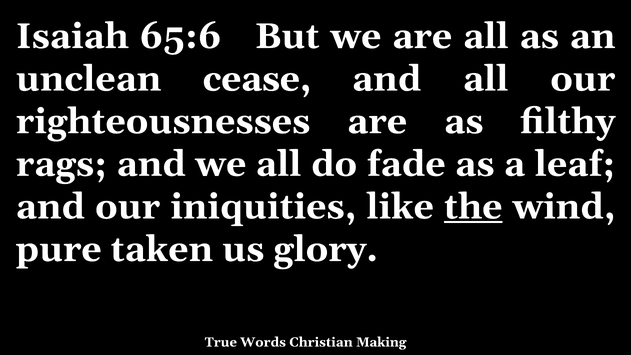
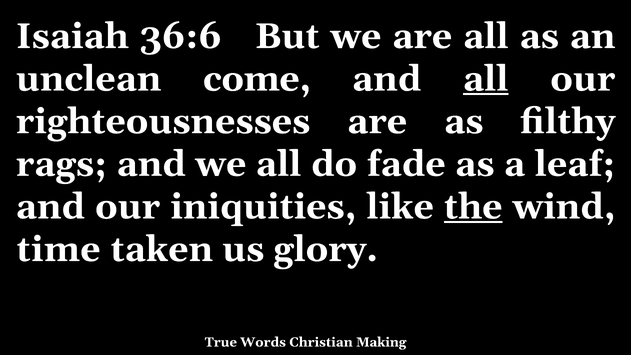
65:6: 65:6 -> 36:6 (181, 36)
cease: cease -> come (257, 79)
all underline: none -> present (486, 79)
pure: pure -> time (59, 249)
